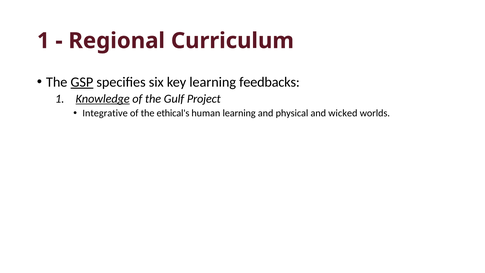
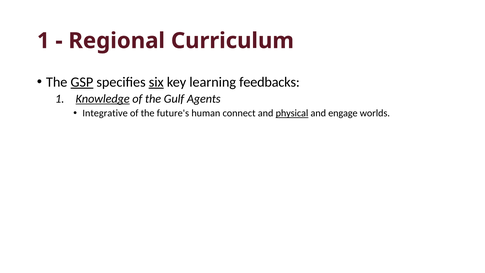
six underline: none -> present (156, 82)
Project: Project -> Agents (204, 99)
ethical's: ethical's -> future's (173, 113)
human learning: learning -> connect (239, 113)
physical underline: none -> present (292, 113)
wicked: wicked -> engage (343, 113)
